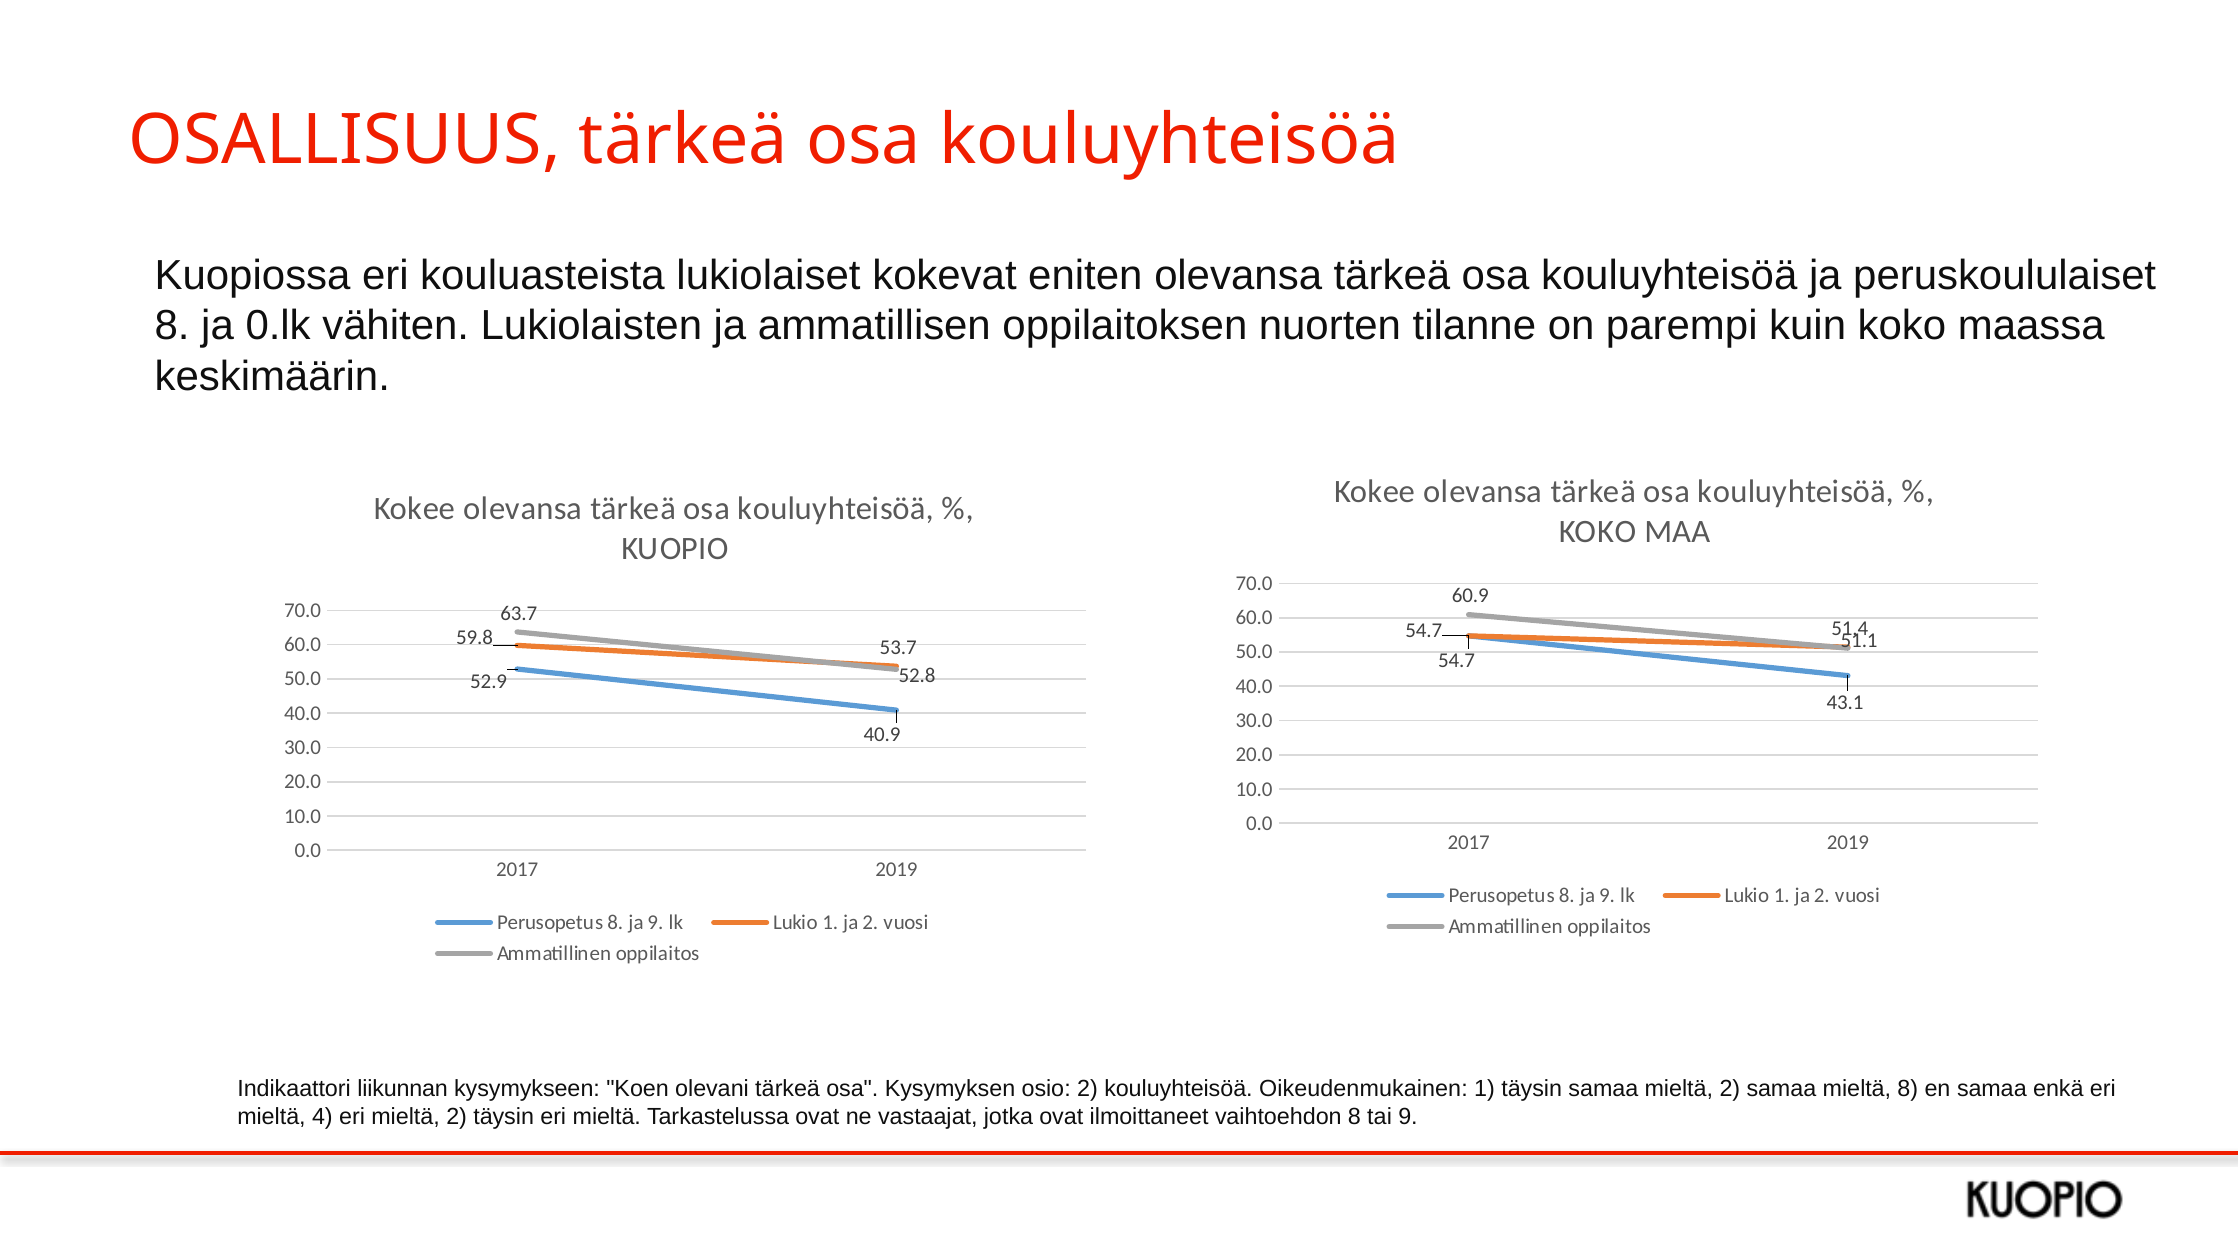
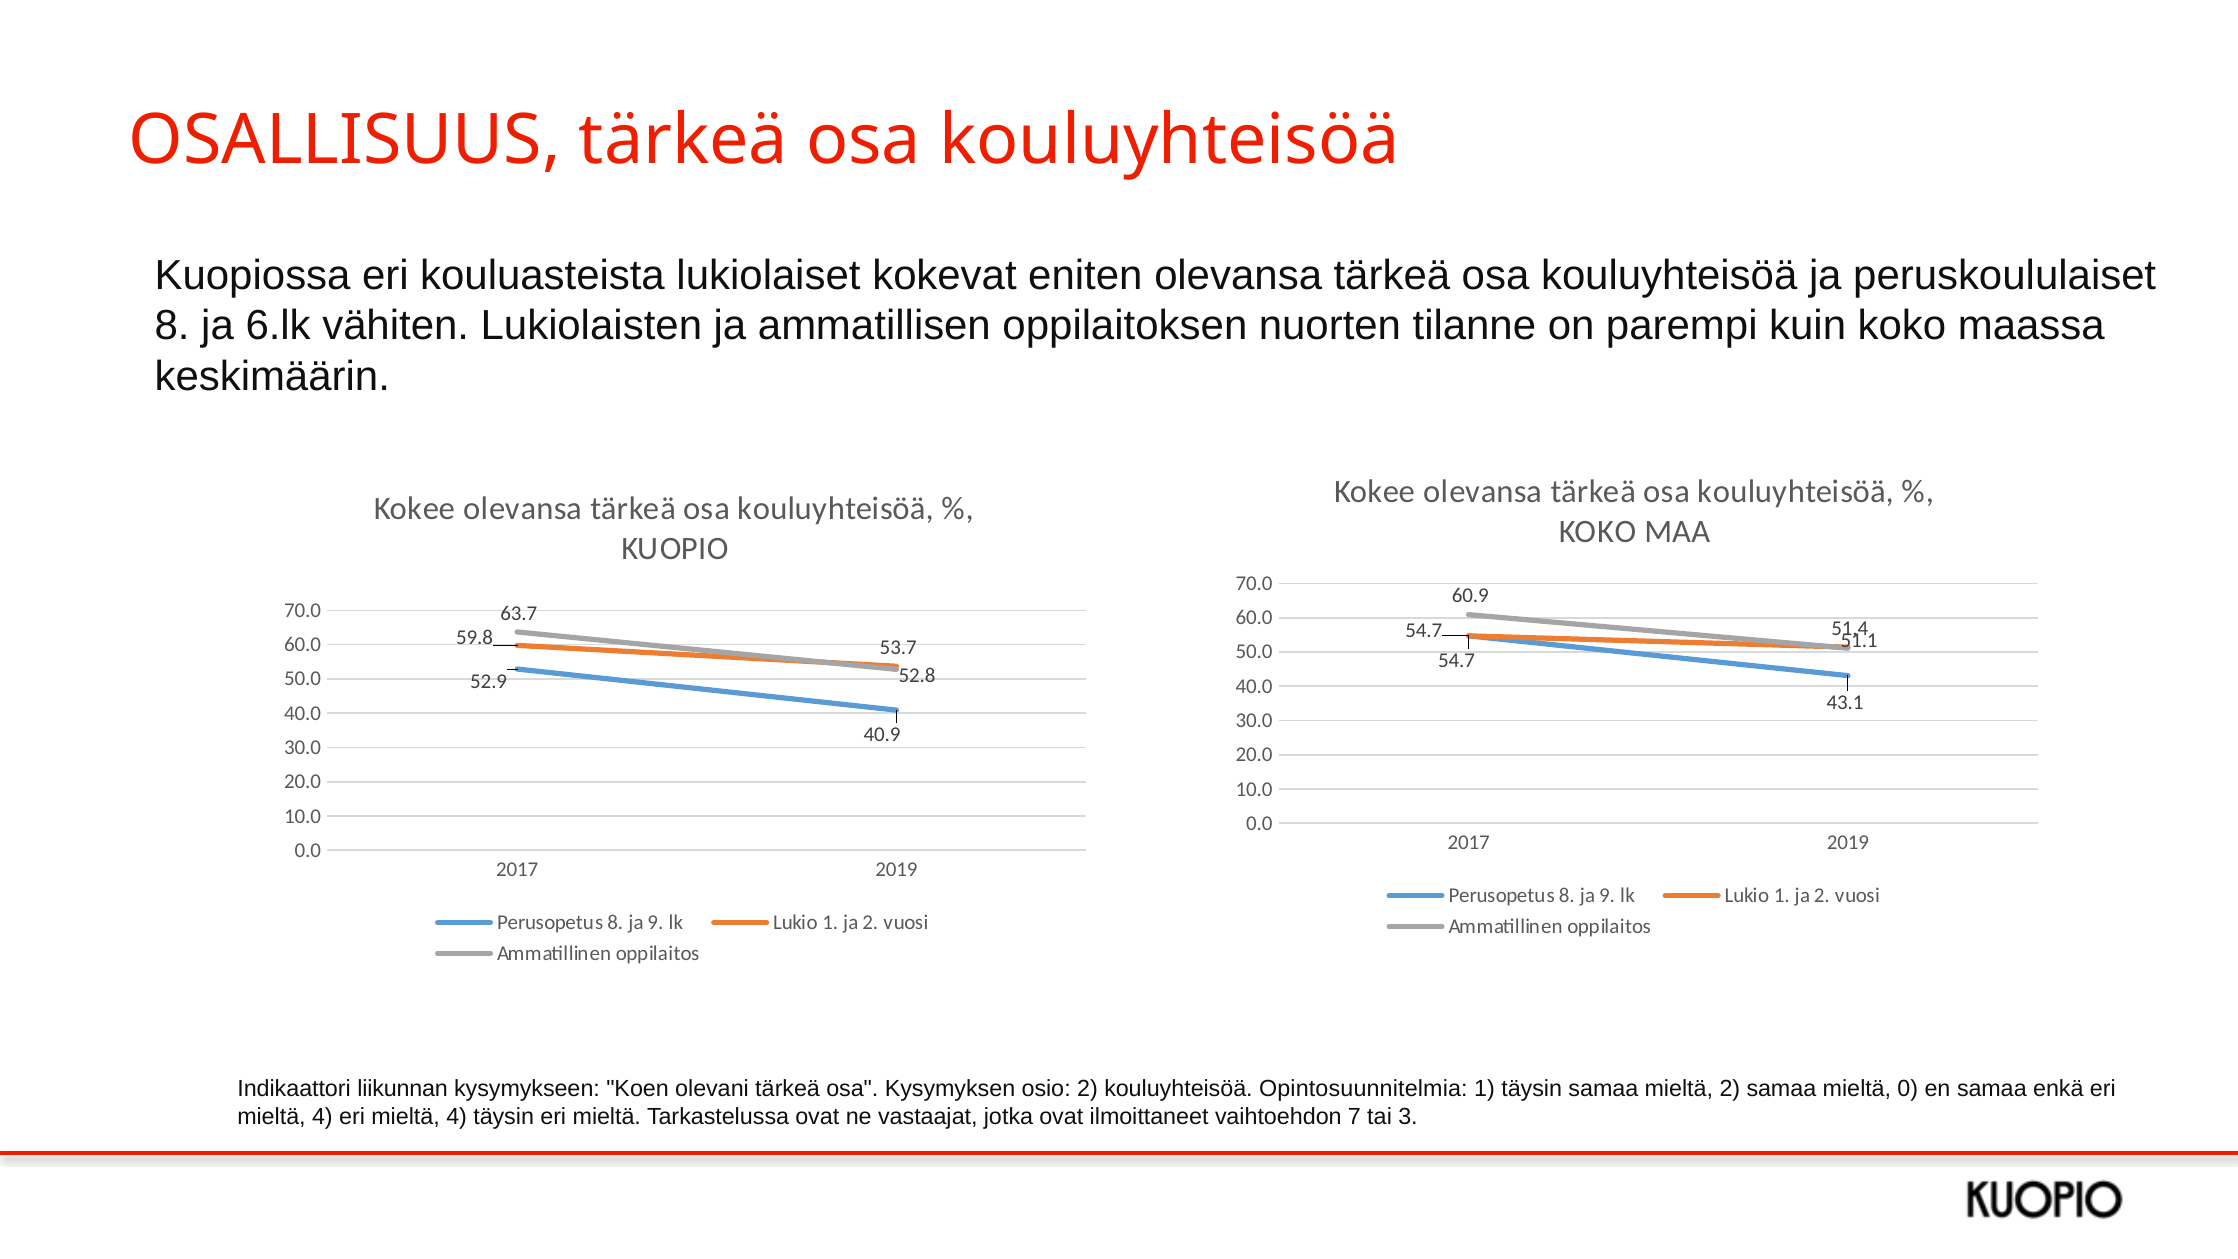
0.lk: 0.lk -> 6.lk (278, 326)
Oikeudenmukainen: Oikeudenmukainen -> Opintosuunnitelmia (1363, 1089)
mieltä 8: 8 -> 0 (1908, 1089)
4 eri mieltä 2: 2 -> 4 (457, 1117)
vaihtoehdon 8: 8 -> 7 (1354, 1117)
tai 9: 9 -> 3 (1408, 1117)
